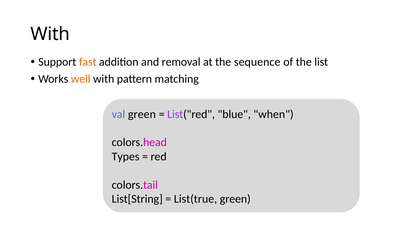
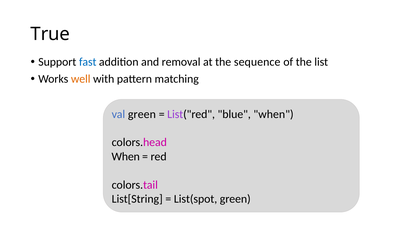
With: With -> True (50, 34)
fast colour: orange -> blue (88, 62)
Types: Types -> When (126, 156)
List(true: List(true -> List(spot (196, 199)
